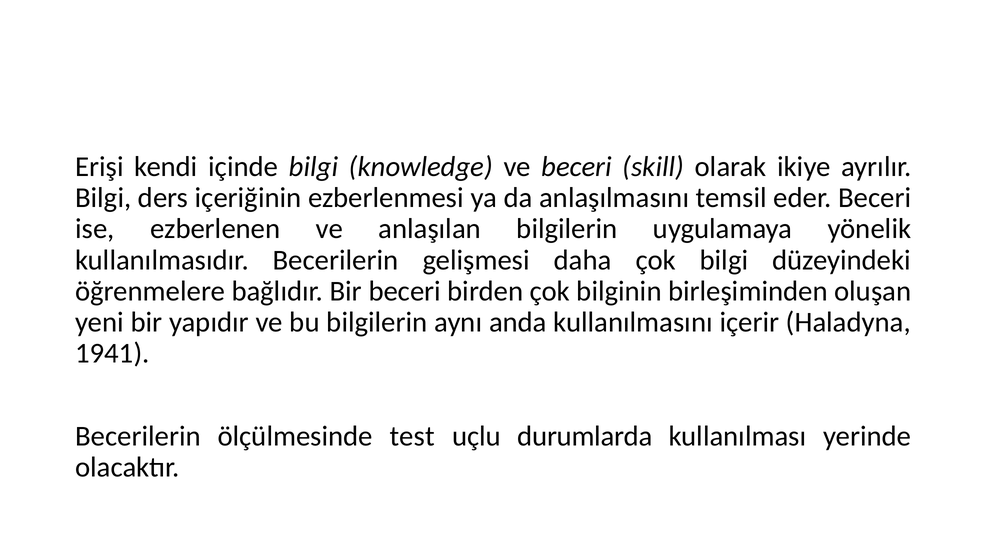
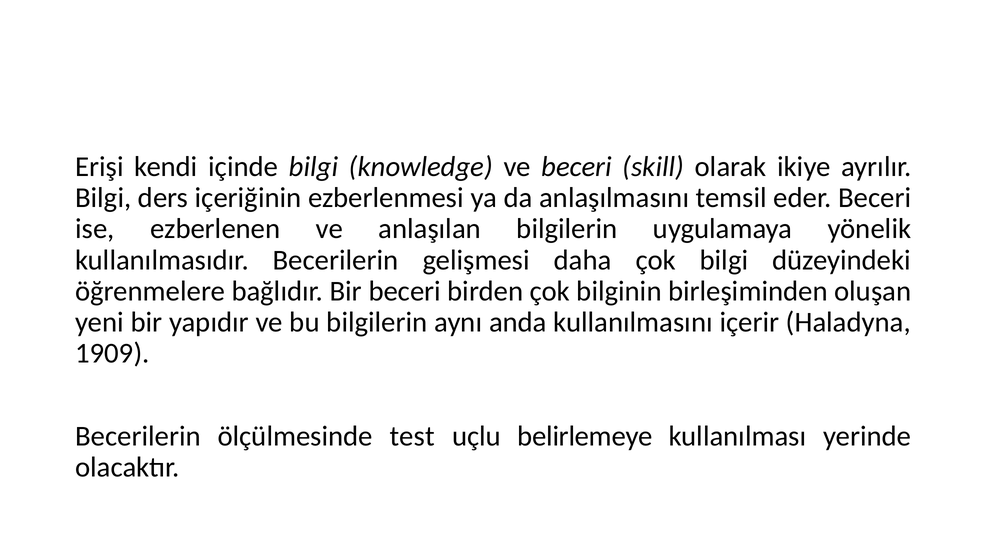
1941: 1941 -> 1909 (112, 353)
durumlarda: durumlarda -> belirlemeye (585, 436)
